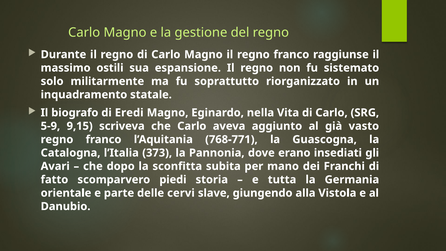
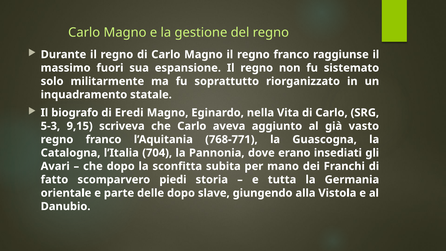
ostili: ostili -> fuori (110, 68)
5-9: 5-9 -> 5-3 (50, 126)
373: 373 -> 704 (157, 153)
delle cervi: cervi -> dopo (181, 193)
